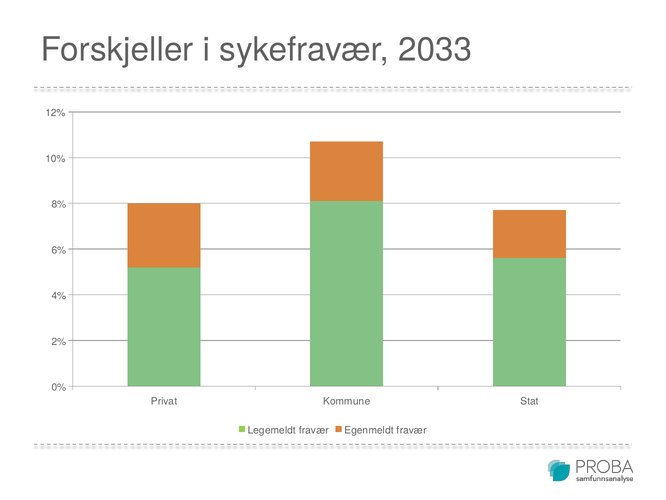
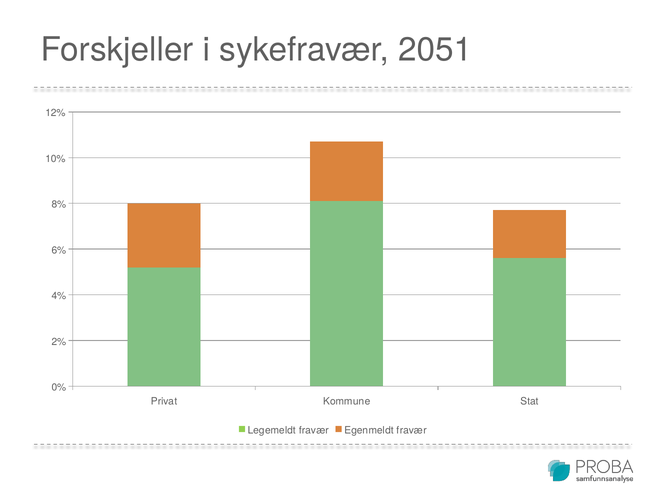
2033: 2033 -> 2051 (435, 50)
